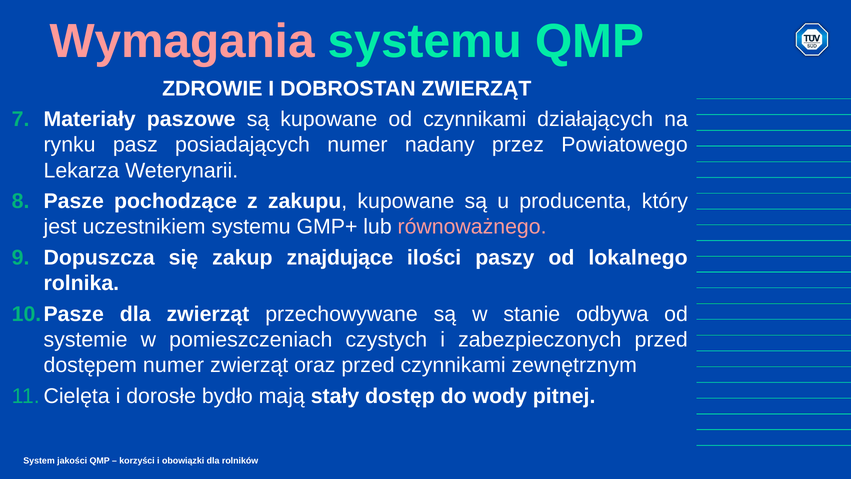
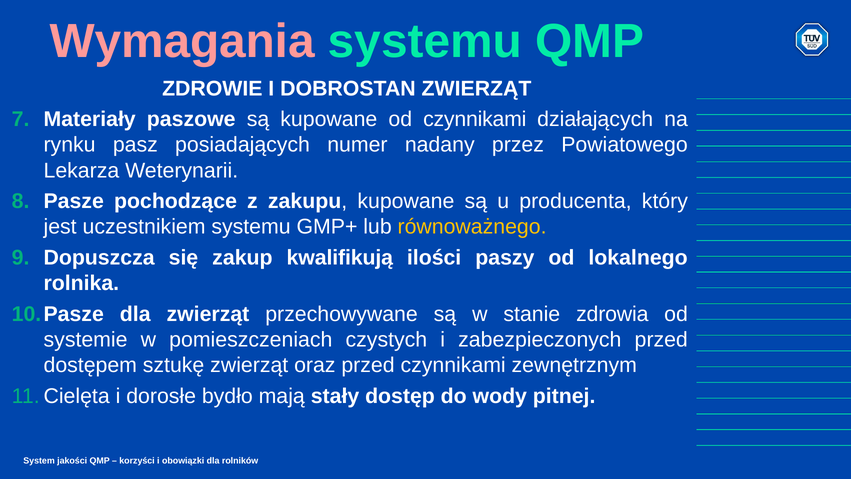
równoważnego colour: pink -> yellow (472, 227)
znajdujące: znajdujące -> kwalifikują (340, 258)
odbywa: odbywa -> zdrowia (612, 314)
dostępem numer: numer -> sztukę (174, 365)
